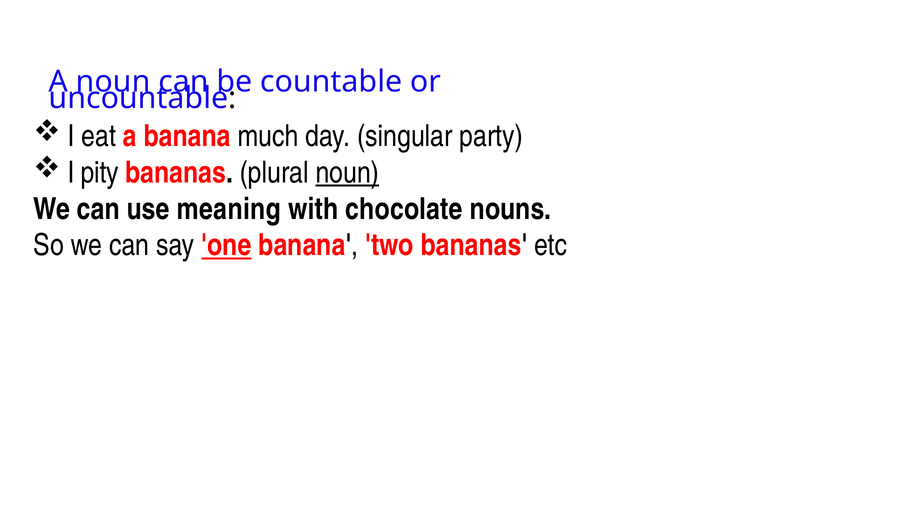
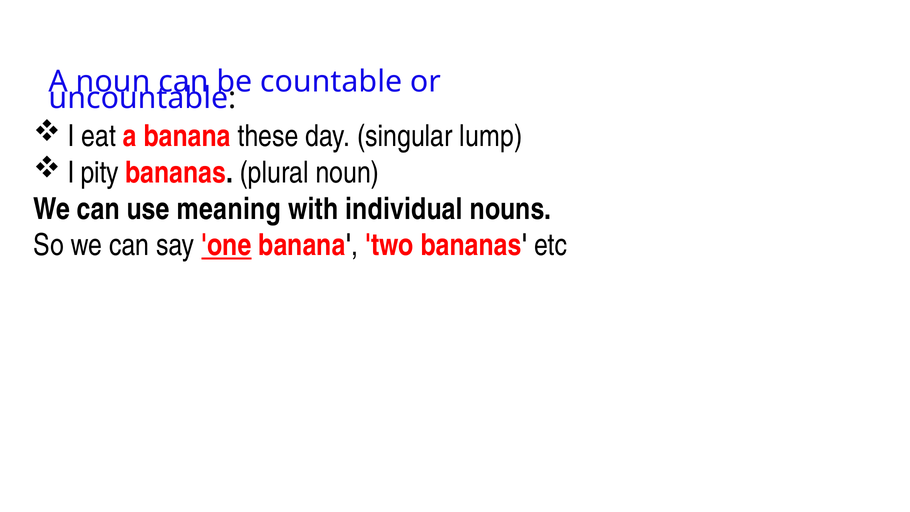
much: much -> these (268, 136)
party: party -> lump (491, 136)
noun underline: present -> none (347, 173)
chocolate: chocolate -> individual (404, 209)
